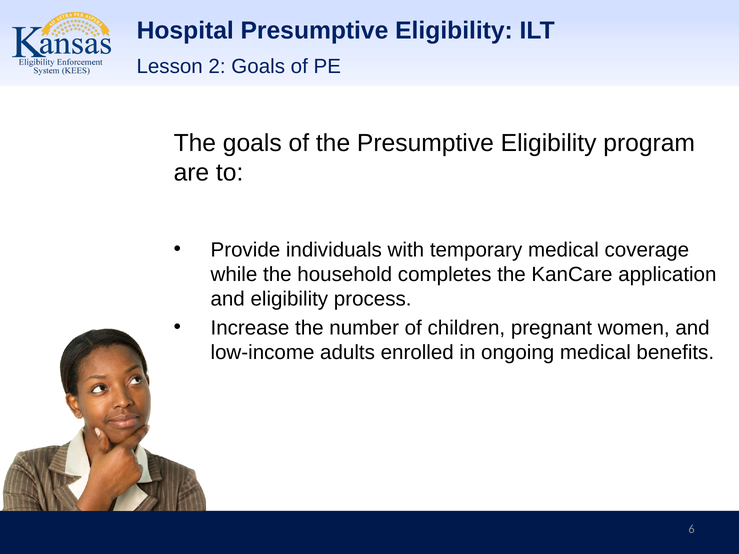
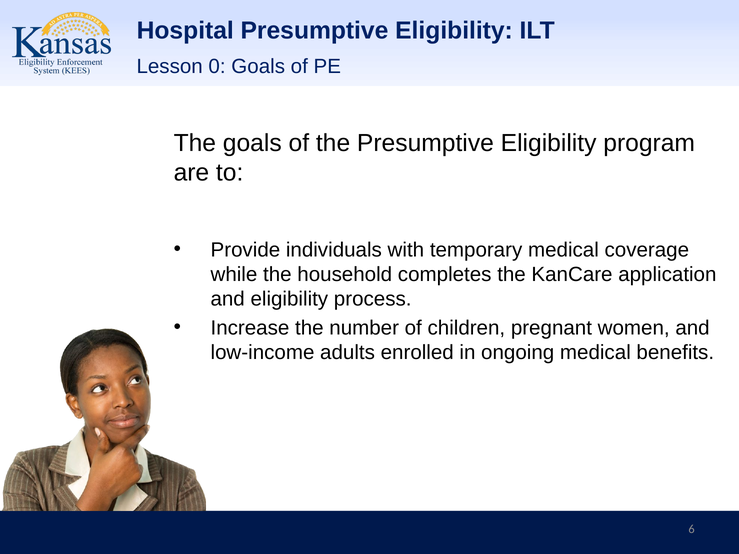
2: 2 -> 0 (217, 67)
